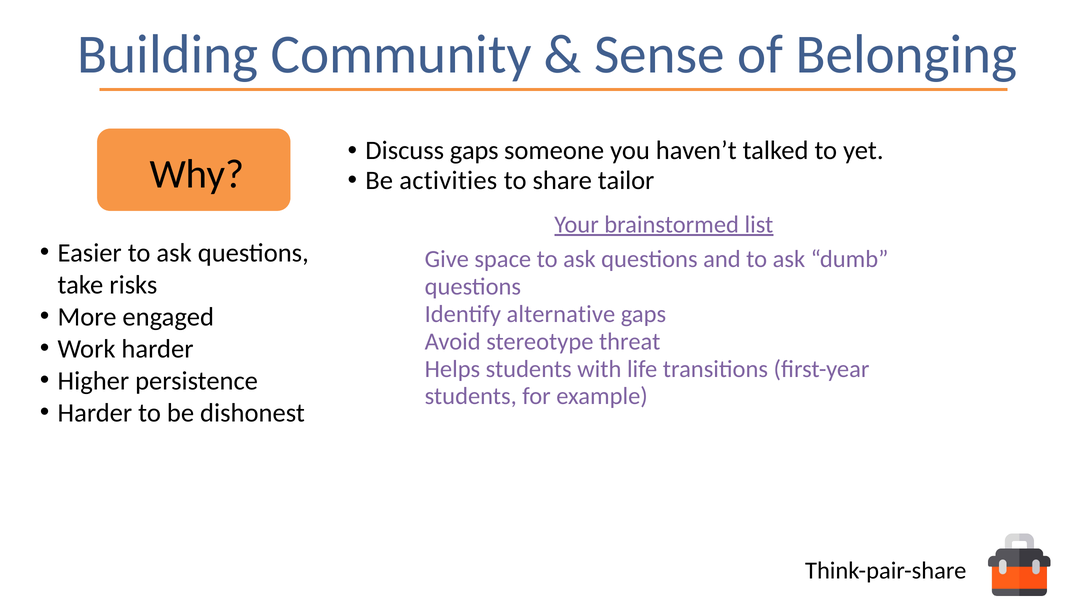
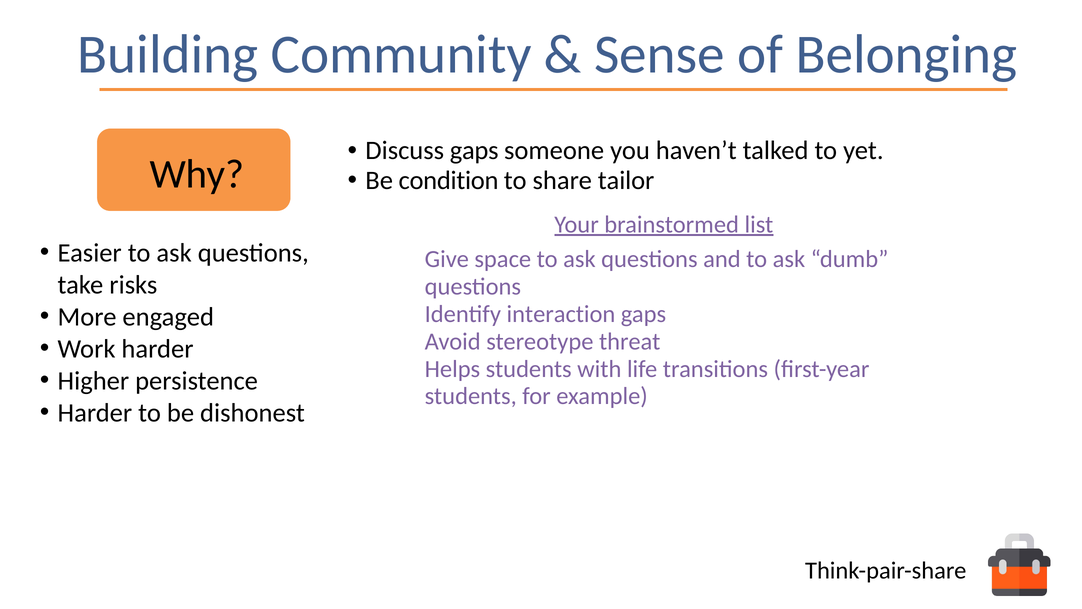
activities: activities -> condition (449, 180)
alternative: alternative -> interaction (561, 314)
